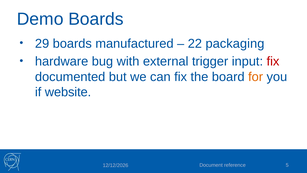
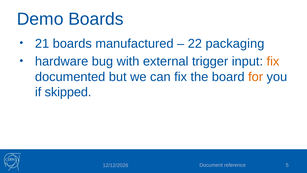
29: 29 -> 21 (42, 43)
fix colour: red -> orange (273, 61)
website: website -> skipped (68, 92)
